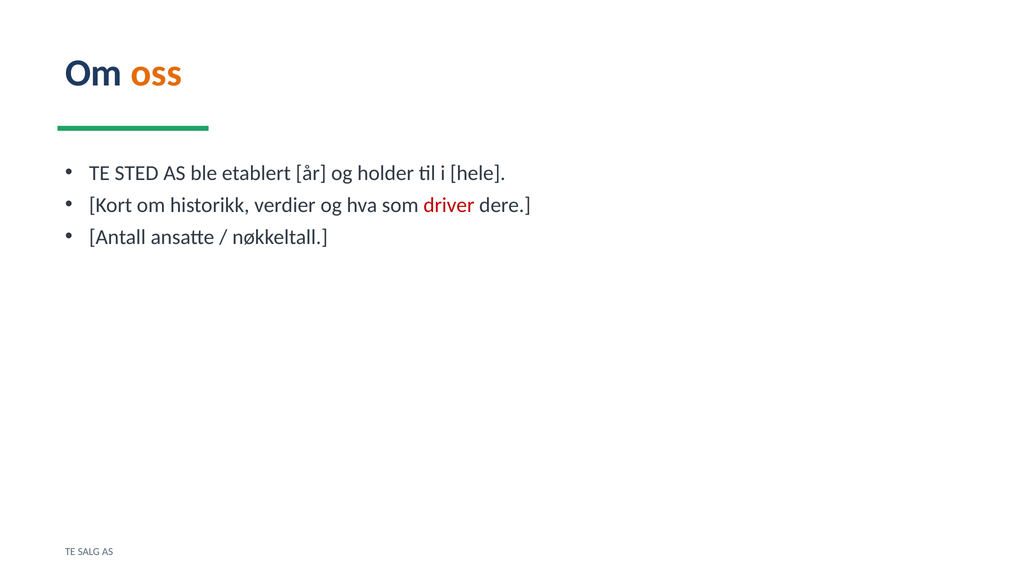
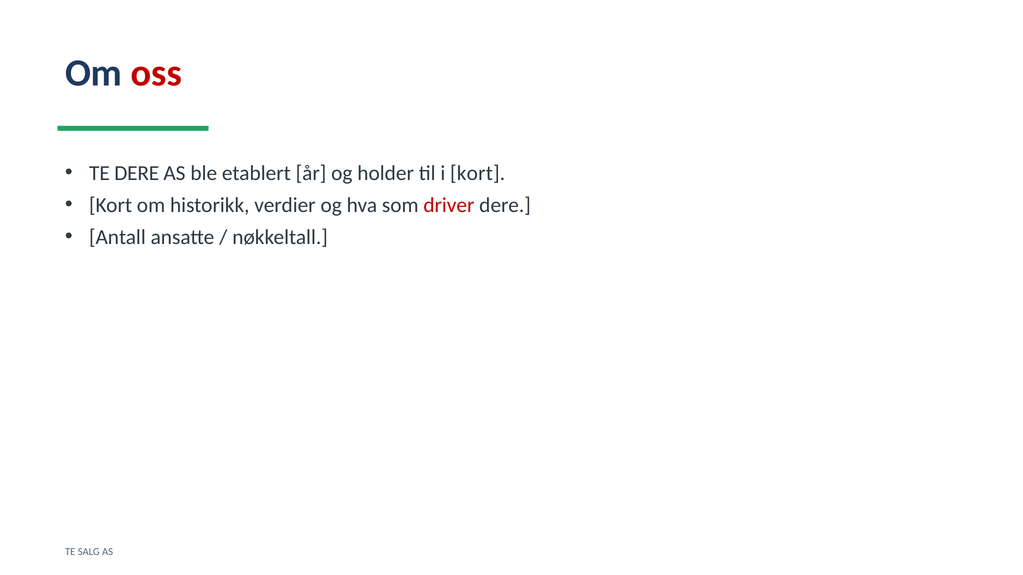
oss colour: orange -> red (156, 73)
TE STED: STED -> DERE (137, 173)
i hele: hele -> kort (478, 173)
